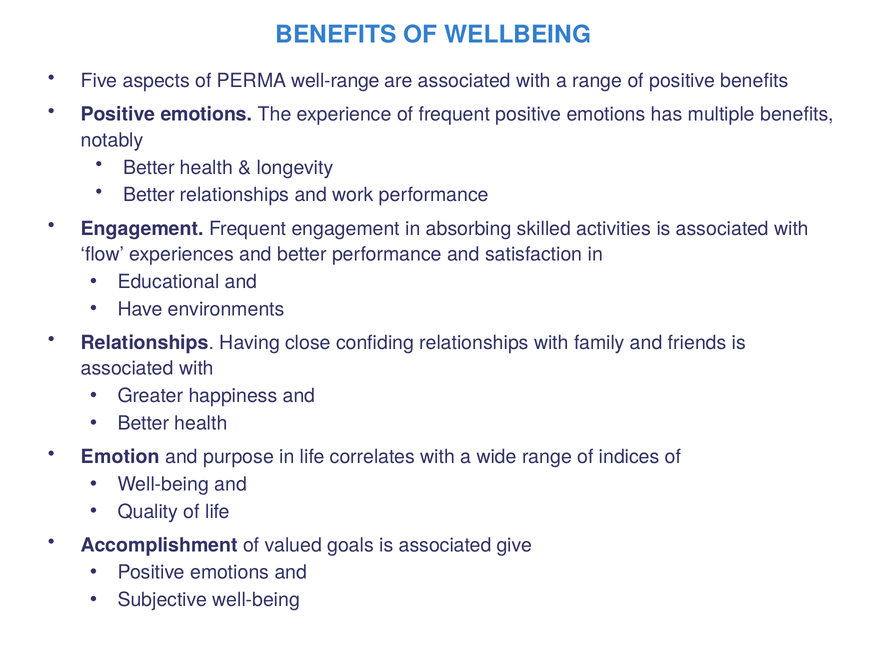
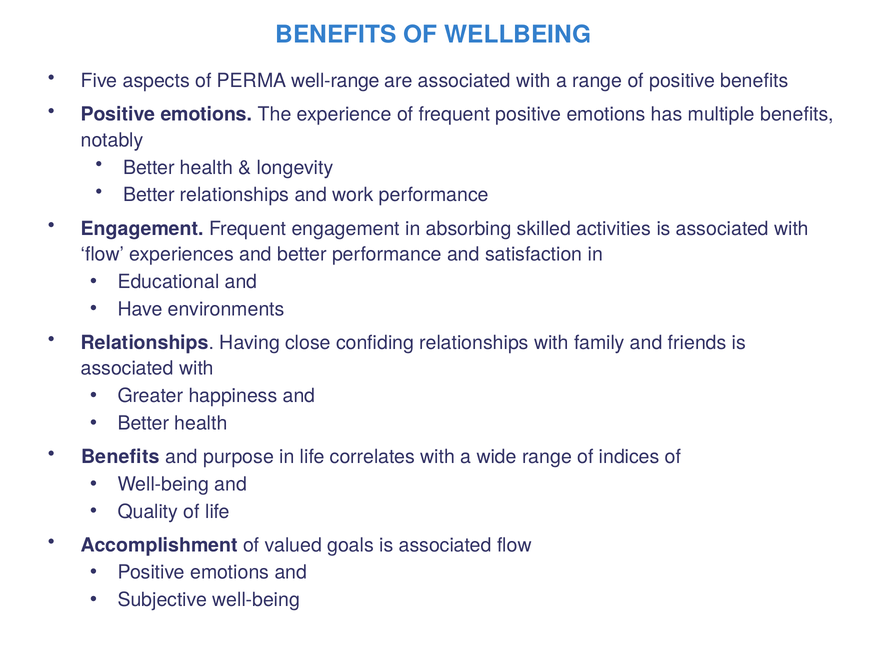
Emotion: Emotion -> Benefits (120, 457)
associated give: give -> flow (514, 545)
